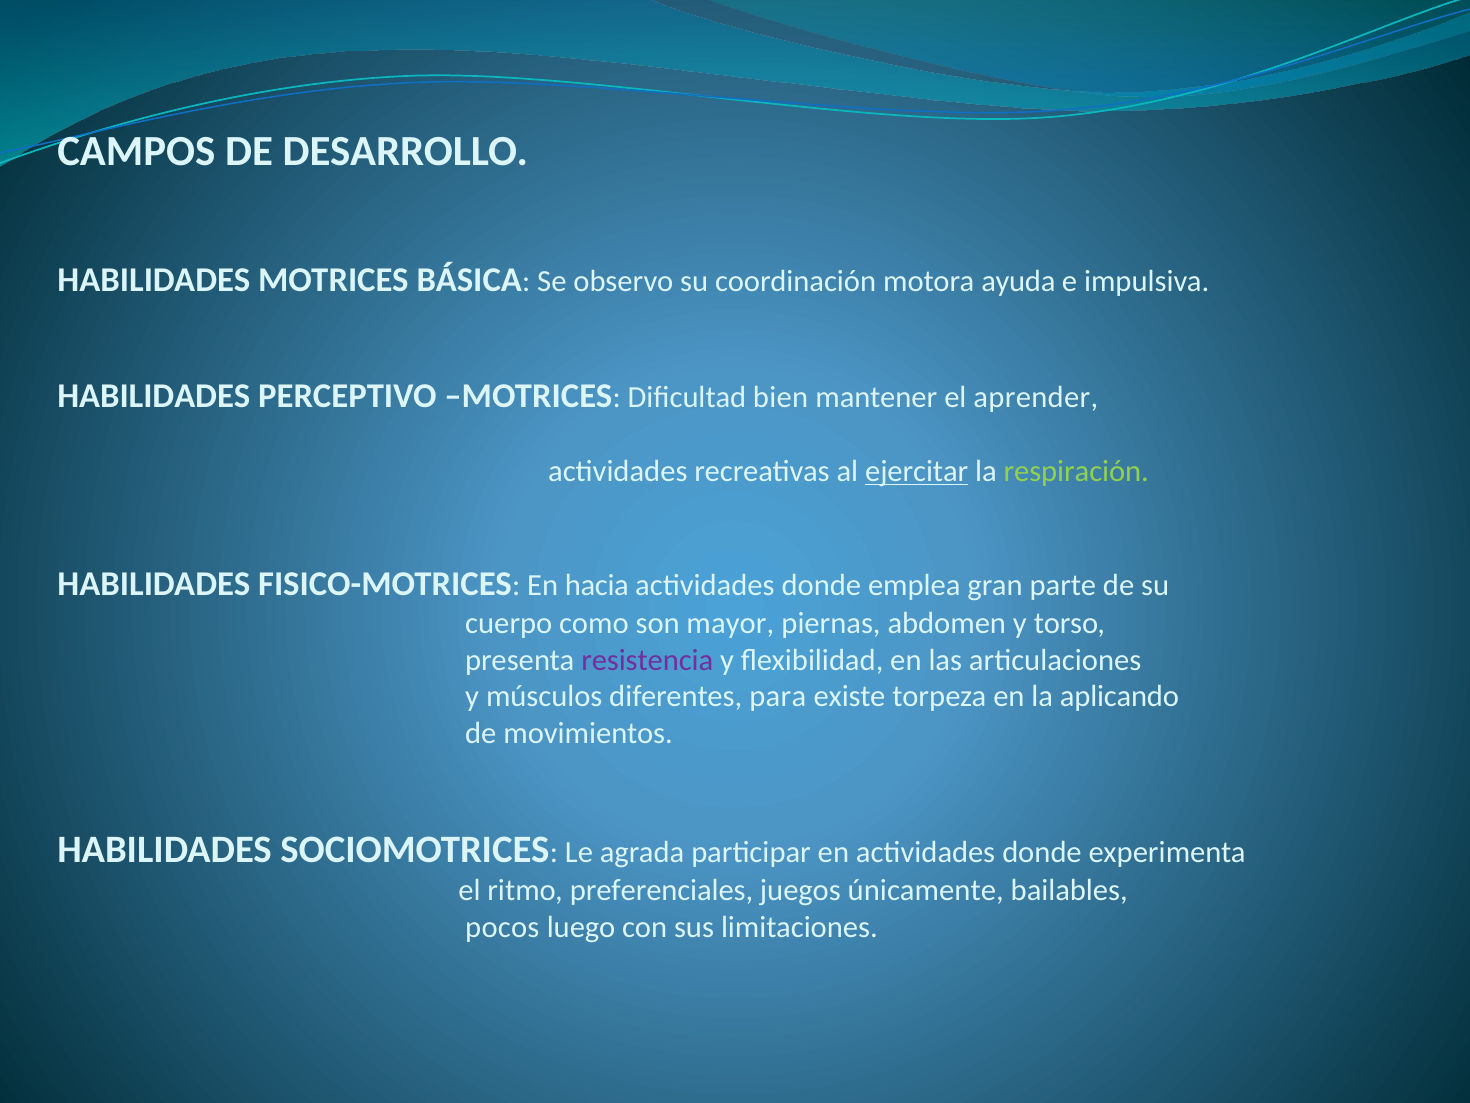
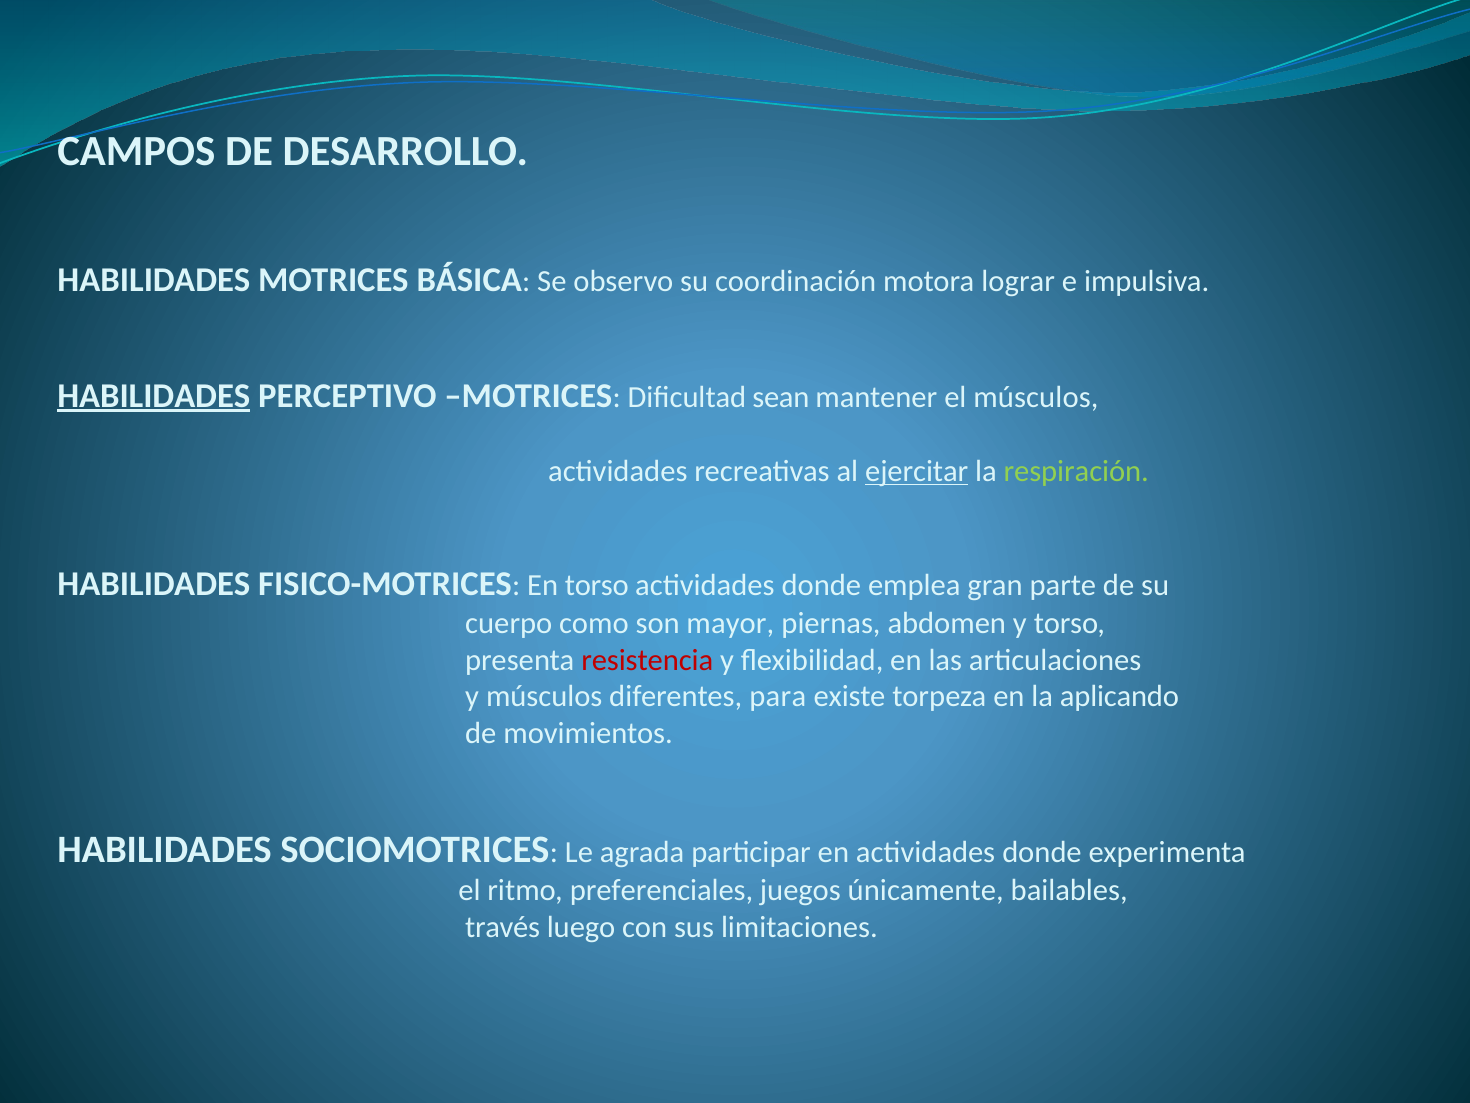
ayuda: ayuda -> lograr (1018, 282)
HABILIDADES underline: none -> present (154, 395)
bien: bien -> sean (781, 397)
el aprender: aprender -> músculos (1036, 397)
En hacia: hacia -> torso (597, 585)
resistencia colour: purple -> red (647, 660)
pocos: pocos -> través (503, 927)
